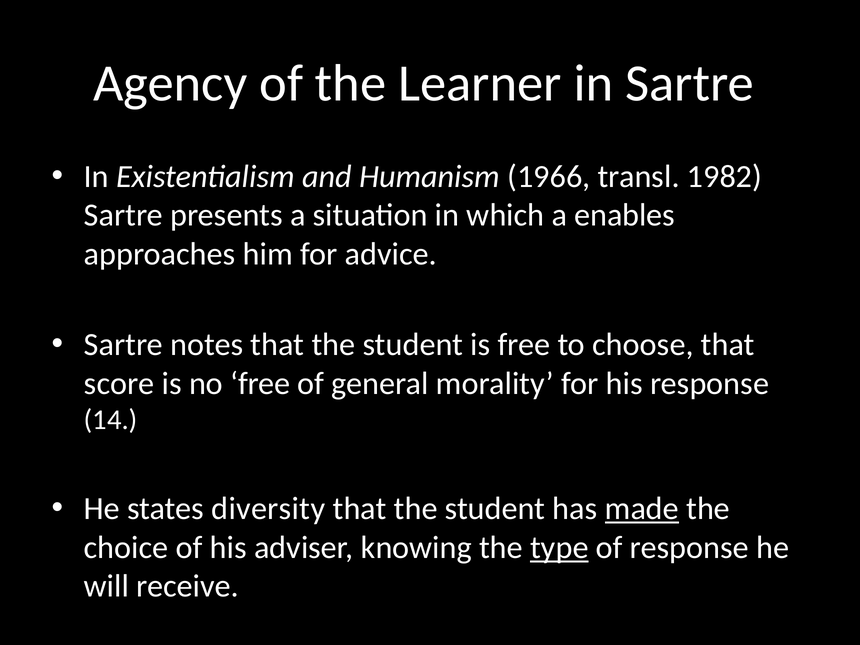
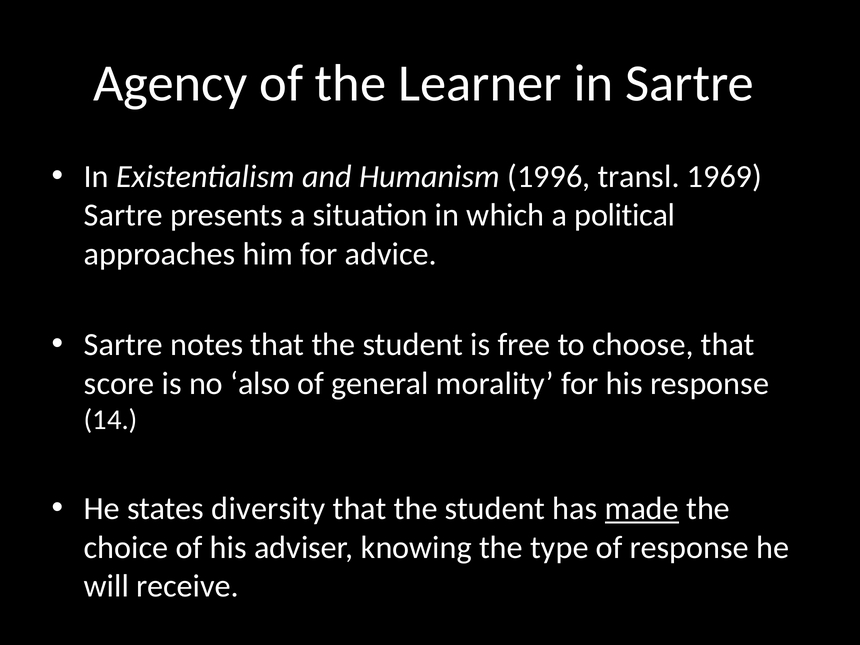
1966: 1966 -> 1996 (549, 176)
1982: 1982 -> 1969 (724, 176)
enables: enables -> political (625, 215)
no free: free -> also (260, 383)
type underline: present -> none (559, 548)
